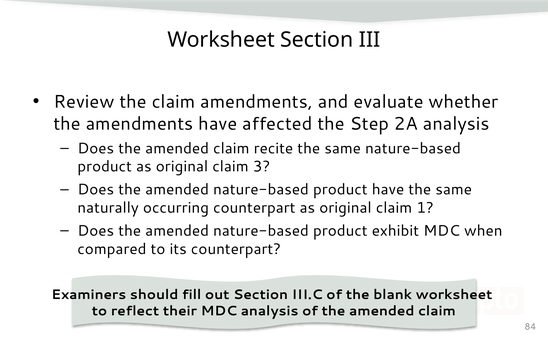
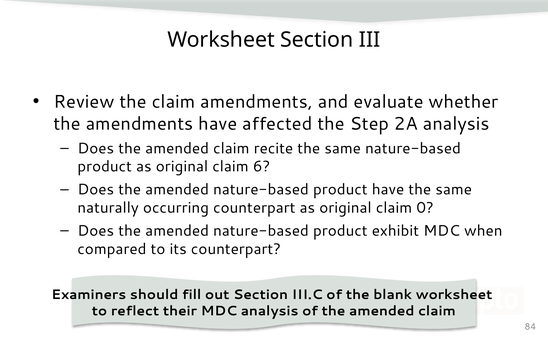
3: 3 -> 6 (262, 166)
1: 1 -> 0 (425, 208)
